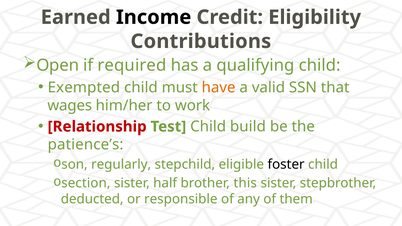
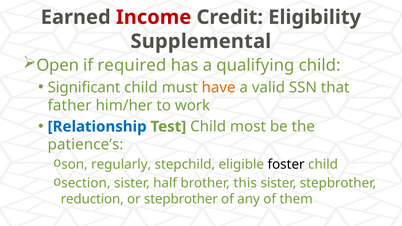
Income colour: black -> red (154, 17)
Contributions: Contributions -> Supplemental (201, 41)
Exempted: Exempted -> Significant (84, 87)
wages: wages -> father (70, 106)
Relationship colour: red -> blue (97, 127)
build: build -> most (248, 127)
deducted: deducted -> reduction (92, 199)
or responsible: responsible -> stepbrother (181, 199)
